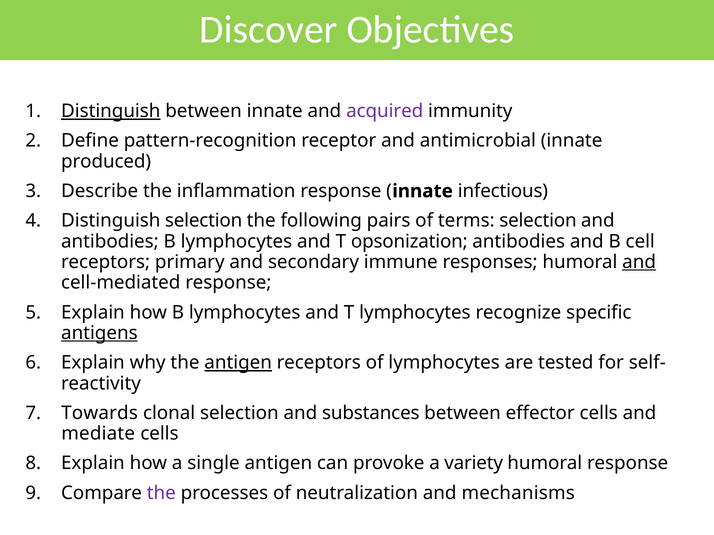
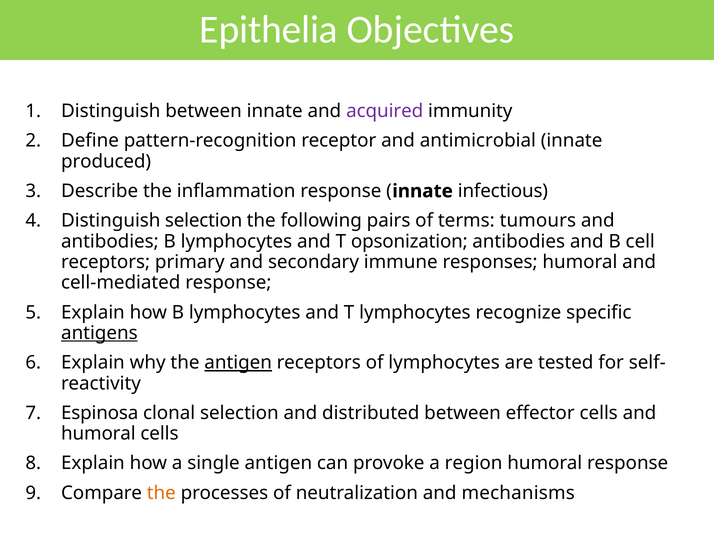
Discover: Discover -> Epithelia (269, 30)
Distinguish underline: present -> none (111, 111)
terms selection: selection -> tumours (538, 221)
and underline: present -> none (639, 262)
Towards: Towards -> Espinosa (100, 413)
substances: substances -> distributed (371, 413)
mediate: mediate -> humoral (98, 434)
variety: variety -> region (474, 464)
the colour: purple -> orange (161, 493)
